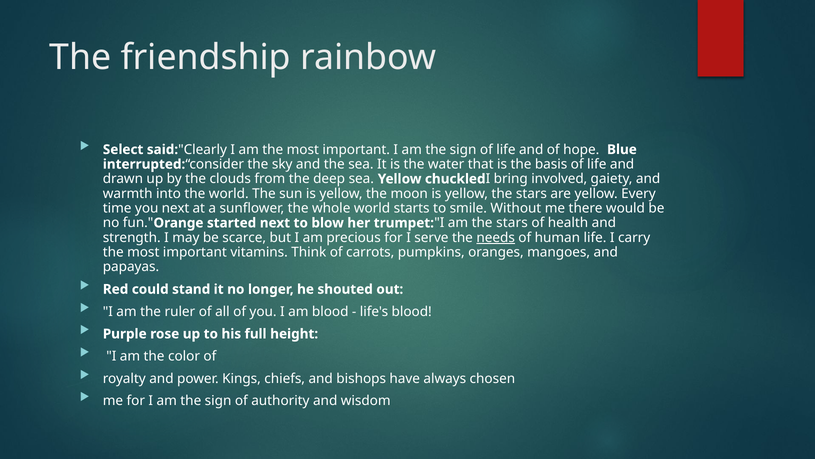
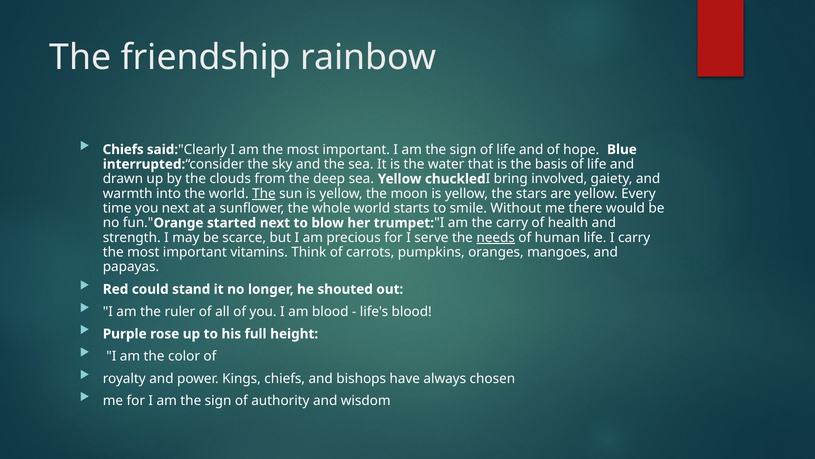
Select: Select -> Chiefs (123, 149)
The underline: none -> present (264, 193)
am the stars: stars -> carry (512, 223)
